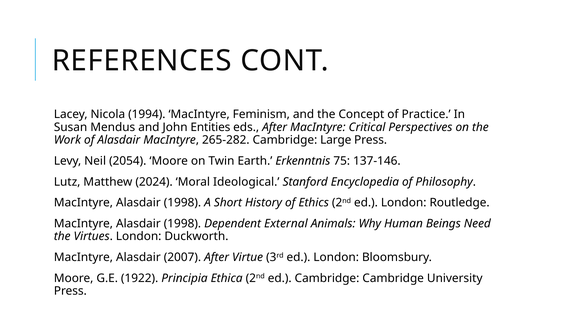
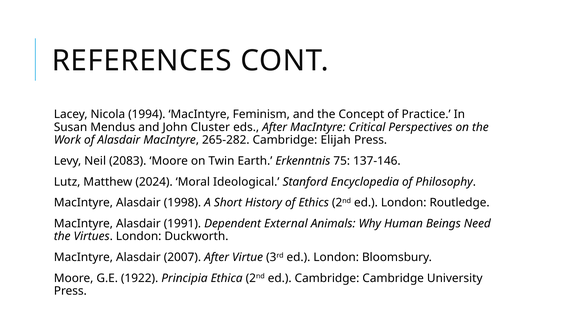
Entities: Entities -> Cluster (210, 127)
Large: Large -> Elijah (336, 140)
2054: 2054 -> 2083 (128, 161)
1998: 1998 -> 1991 (182, 224)
